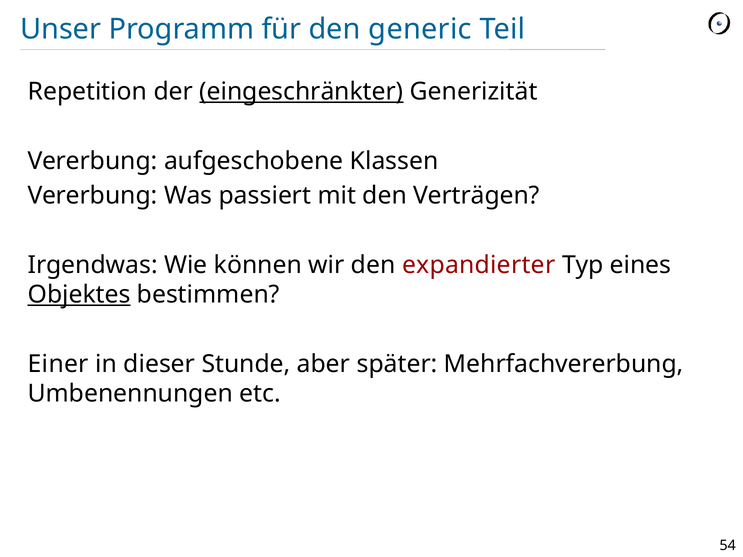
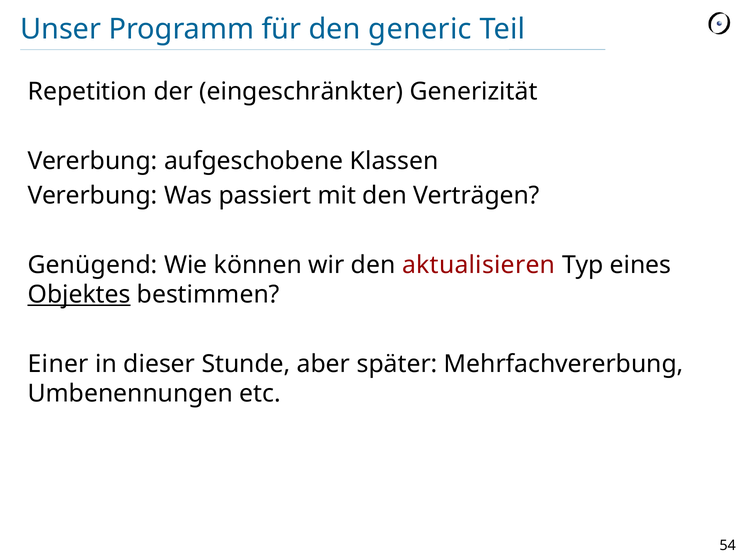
eingeschränkter underline: present -> none (301, 92)
Irgendwas: Irgendwas -> Genügend (93, 265)
expandierter: expandierter -> aktualisieren (479, 265)
